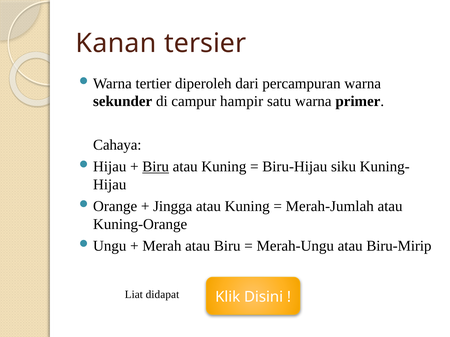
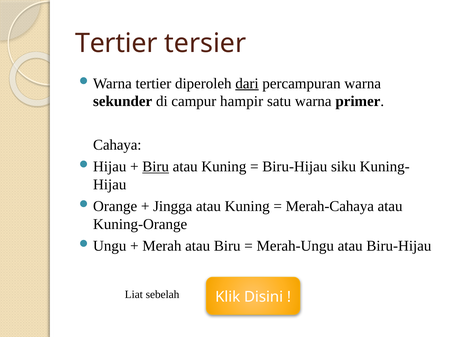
Kanan: Kanan -> Tertier (116, 44)
dari underline: none -> present (247, 84)
Merah-Jumlah: Merah-Jumlah -> Merah-Cahaya (330, 207)
atau Biru-Mirip: Biru-Mirip -> Biru-Hijau (399, 246)
didapat: didapat -> sebelah (162, 295)
